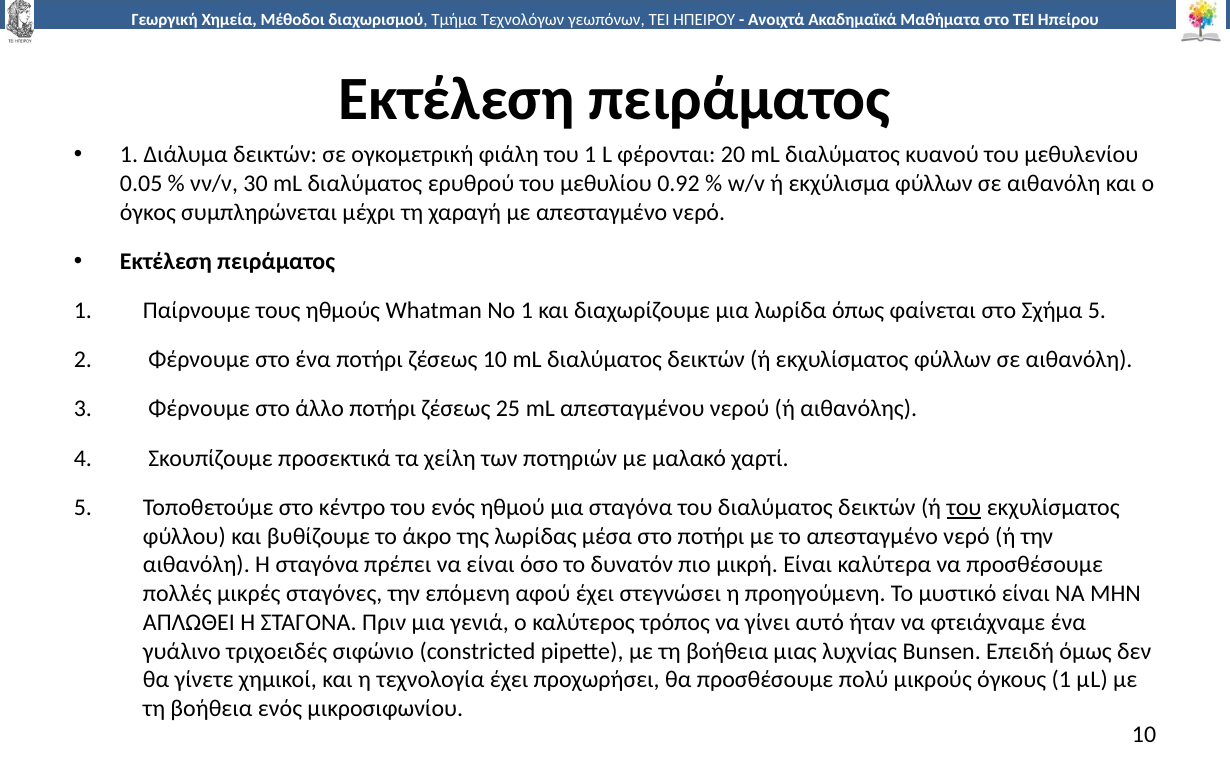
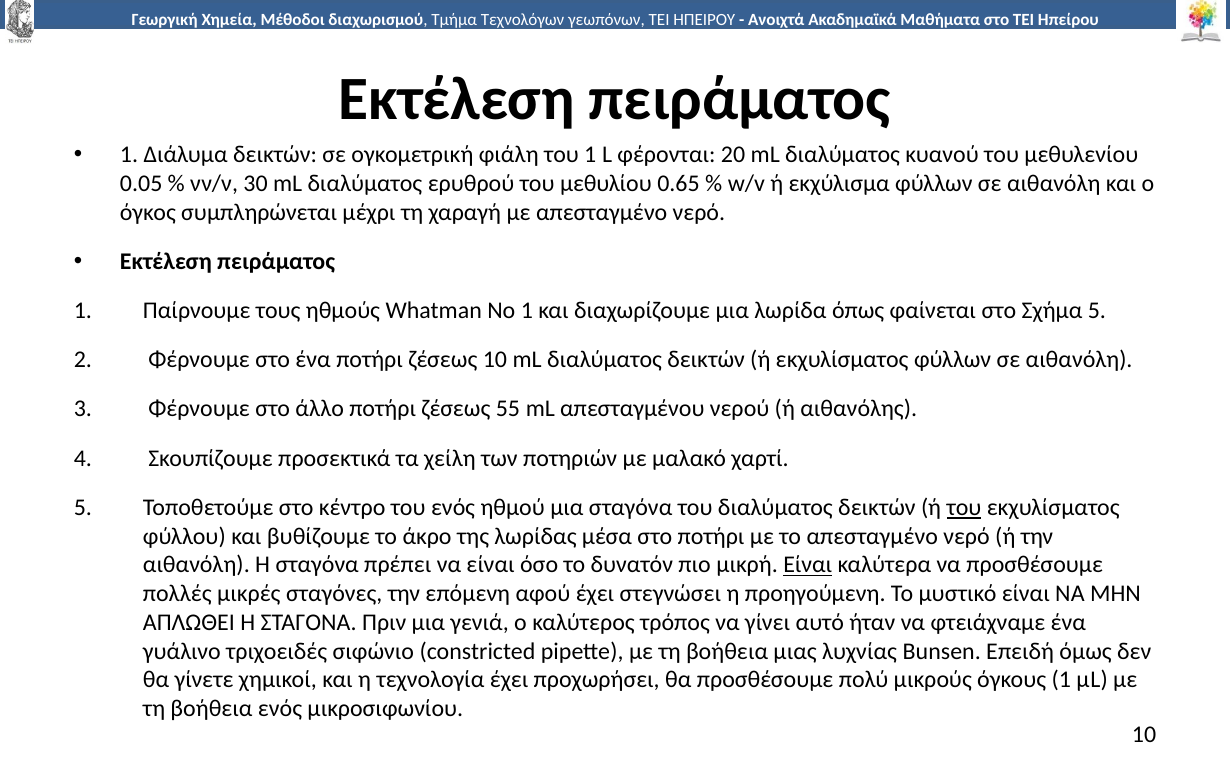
0.92: 0.92 -> 0.65 (678, 183)
25: 25 -> 55 (508, 409)
Είναι underline: none -> present (808, 565)
